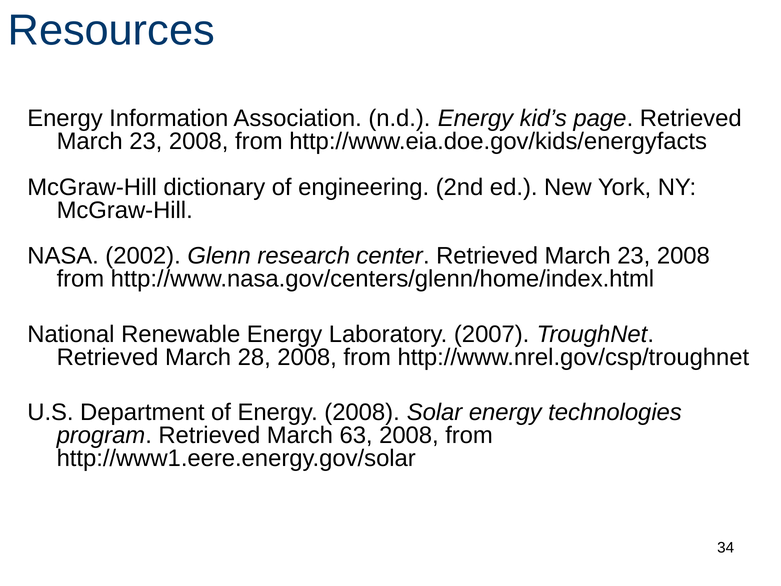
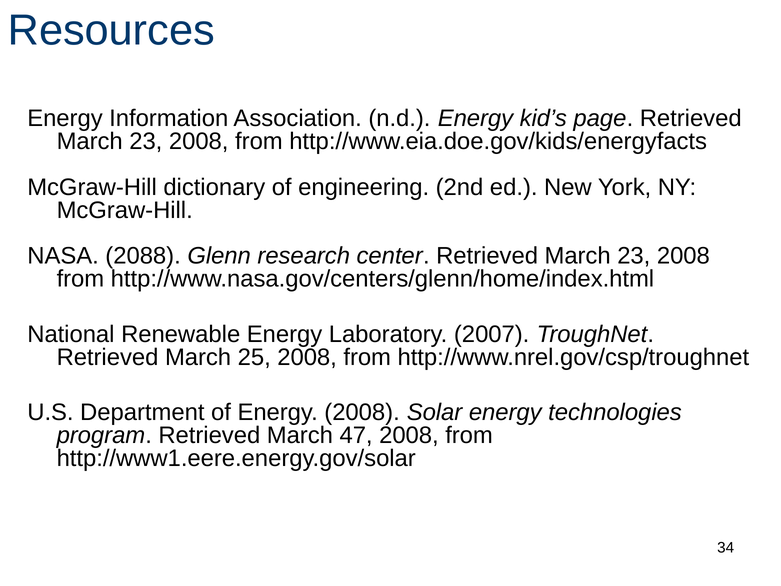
2002: 2002 -> 2088 (143, 256)
28: 28 -> 25 (254, 357)
63: 63 -> 47 (356, 435)
